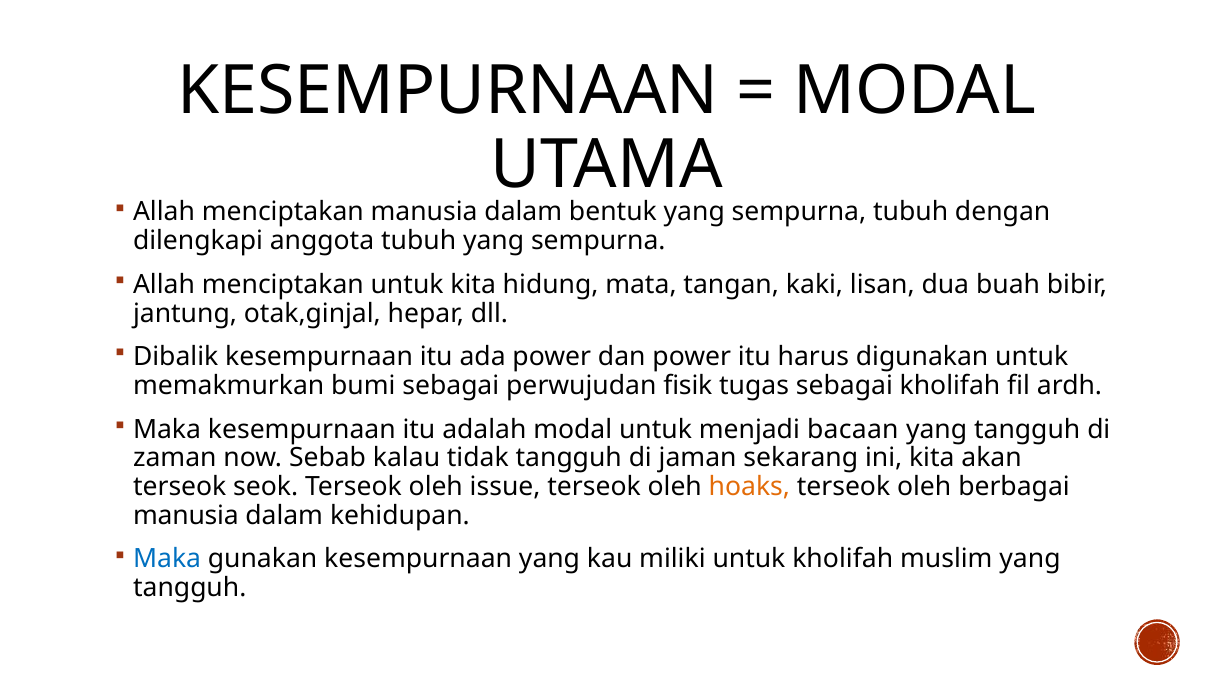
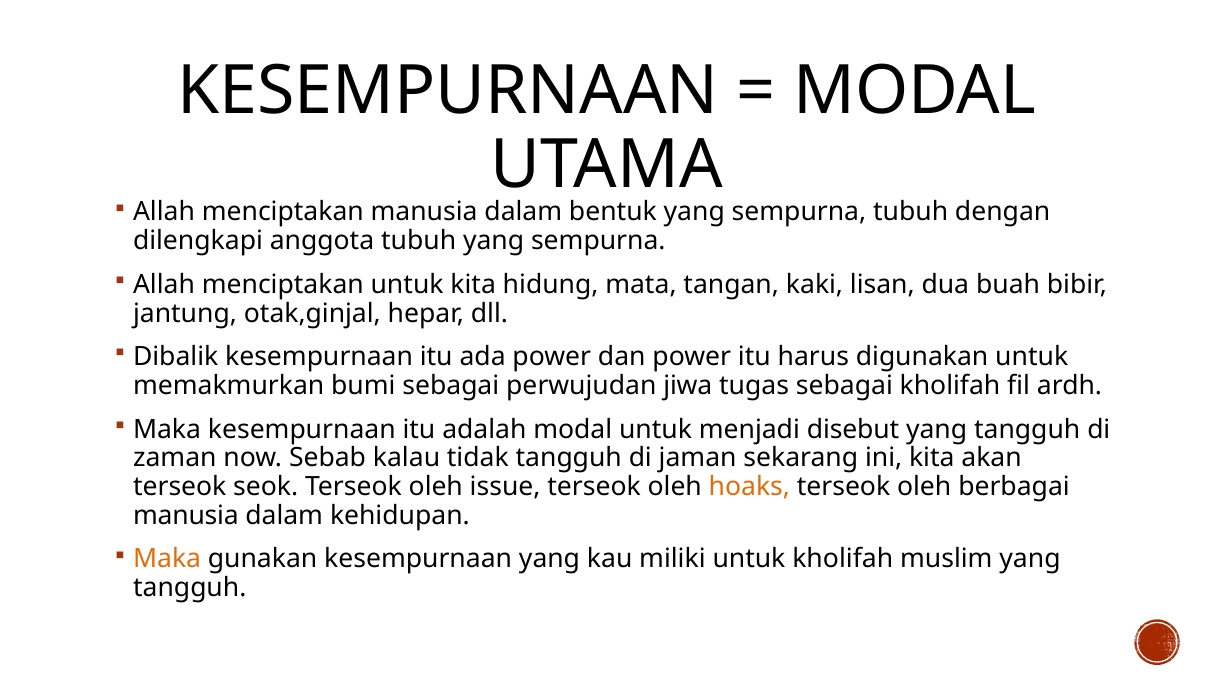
fisik: fisik -> jiwa (688, 386)
bacaan: bacaan -> disebut (853, 430)
Maka colour: blue -> orange (167, 559)
